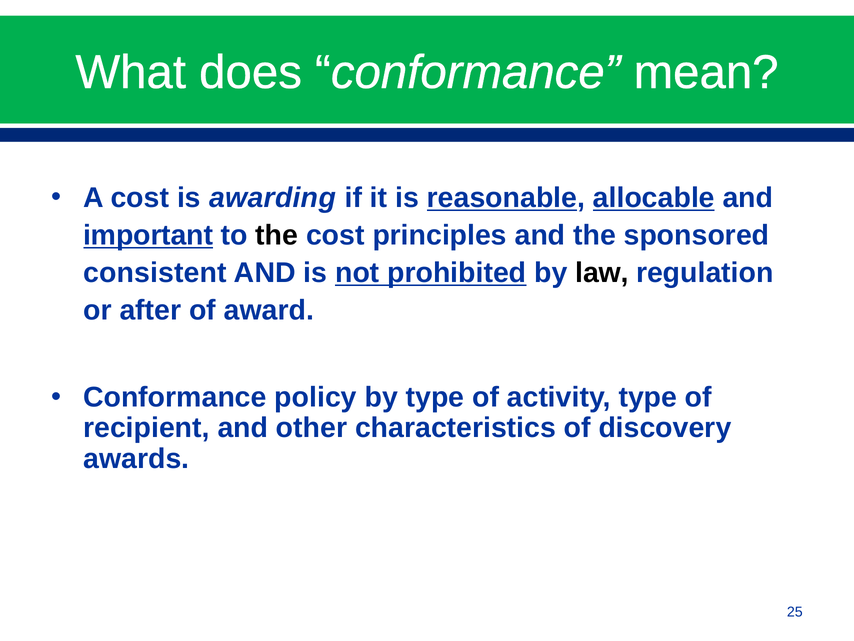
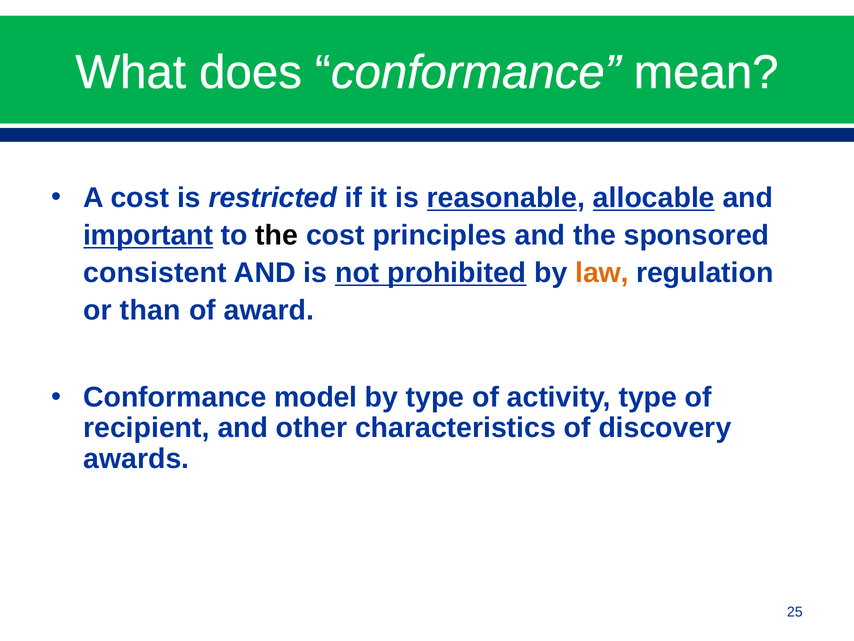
awarding: awarding -> restricted (273, 198)
law colour: black -> orange (602, 273)
after: after -> than (150, 310)
policy: policy -> model (316, 397)
